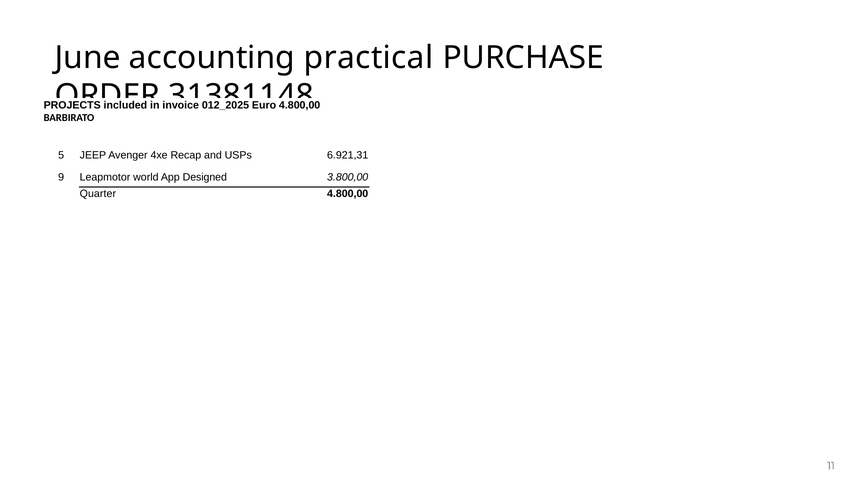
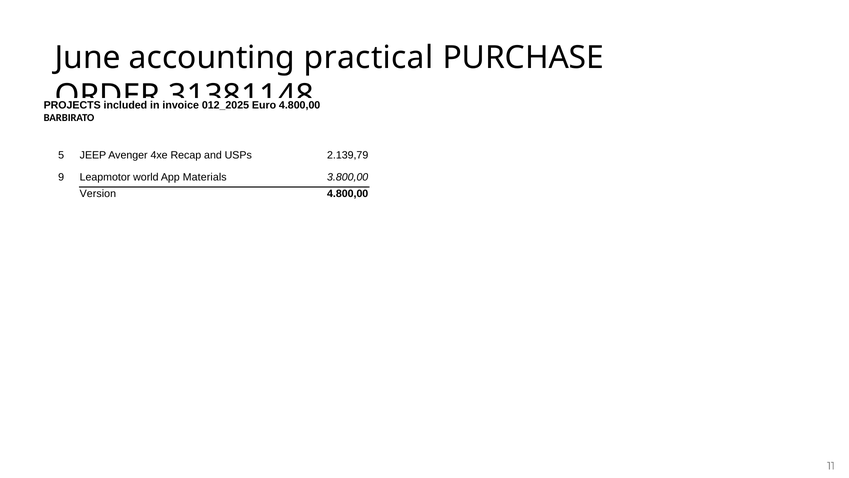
6.921,31: 6.921,31 -> 2.139,79 (348, 155)
Designed: Designed -> Materials (205, 177)
Quarter: Quarter -> Version (98, 194)
